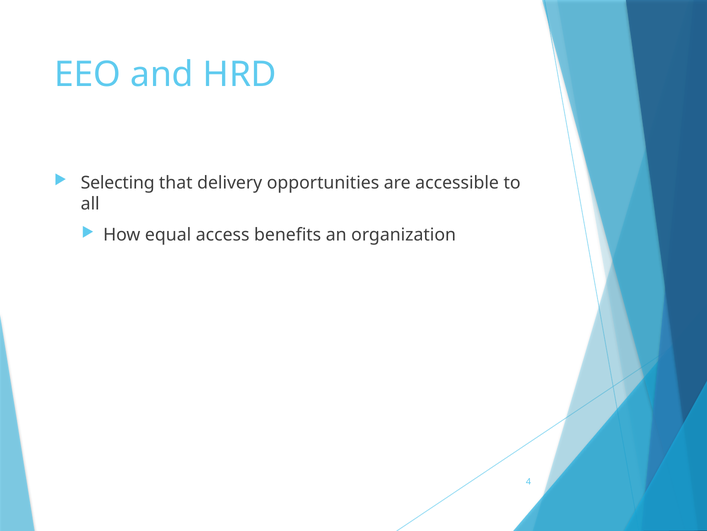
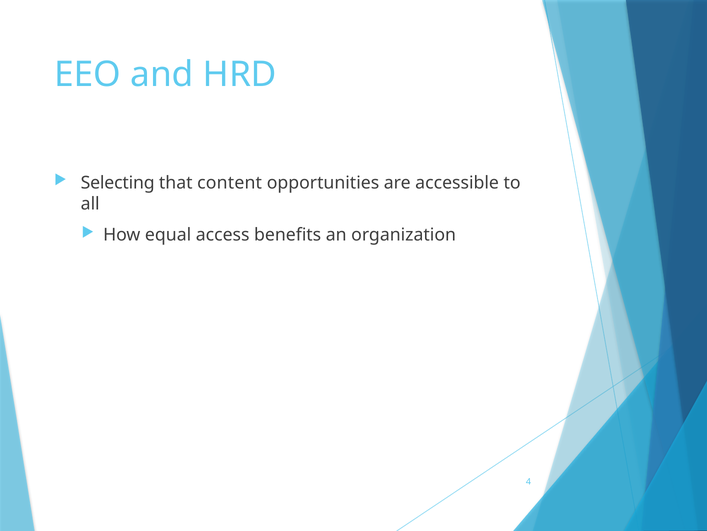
delivery: delivery -> content (230, 182)
